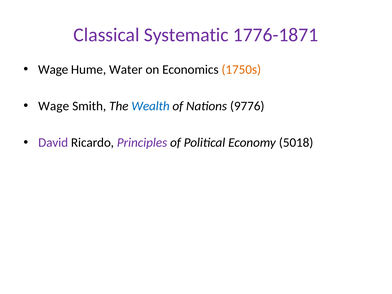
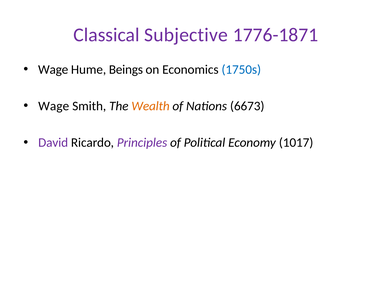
Systematic: Systematic -> Subjective (186, 35)
Water: Water -> Beings (126, 70)
1750s colour: orange -> blue (241, 70)
Wealth colour: blue -> orange (151, 106)
9776: 9776 -> 6673 (247, 106)
5018: 5018 -> 1017 (296, 143)
